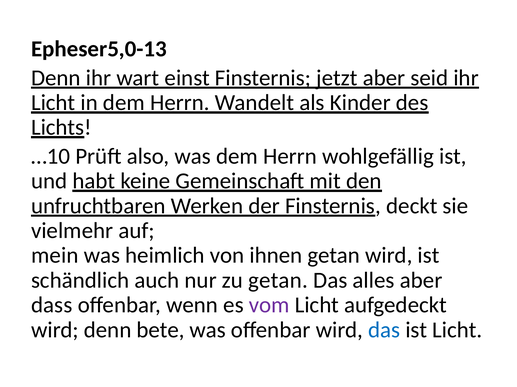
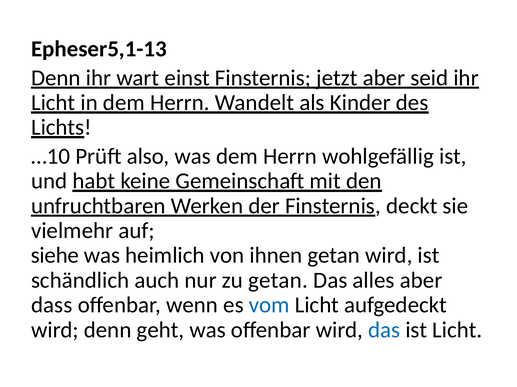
Epheser5,0-13: Epheser5,0-13 -> Epheser5,1-13 (99, 49)
mein: mein -> siehe (55, 256)
vom colour: purple -> blue (269, 306)
bete: bete -> geht (160, 330)
